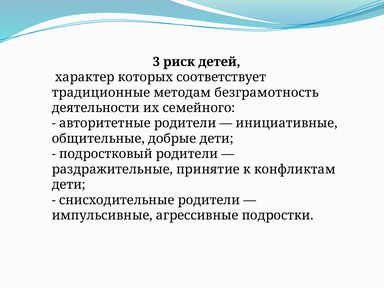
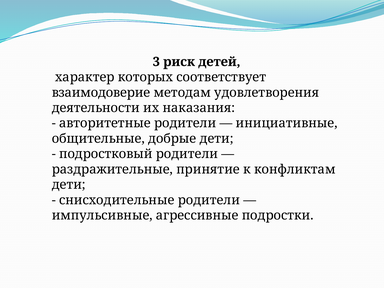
традиционные: традиционные -> взаимодоверие (101, 93)
безграмотность: безграмотность -> удовлетворения (267, 93)
семейного: семейного -> наказания (199, 108)
